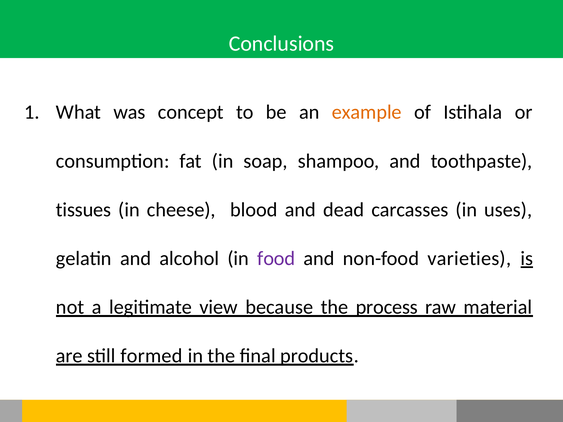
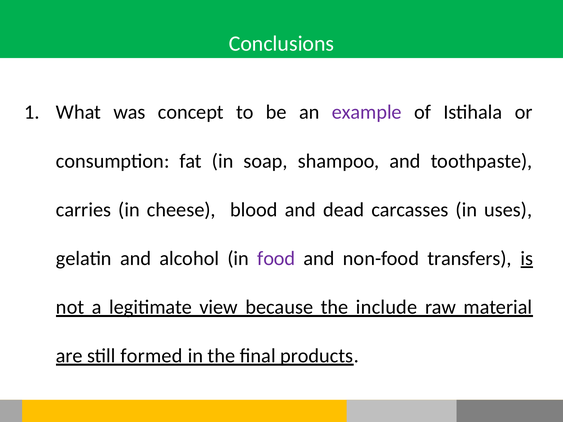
example colour: orange -> purple (367, 112)
tissues: tissues -> carries (84, 210)
varieties: varieties -> transfers (469, 259)
process: process -> include (387, 307)
